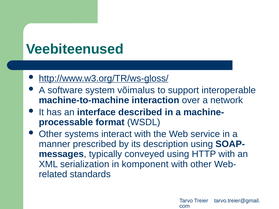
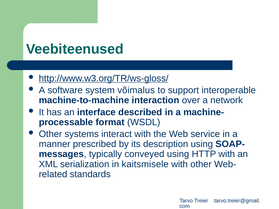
komponent: komponent -> kaitsmisele (145, 164)
